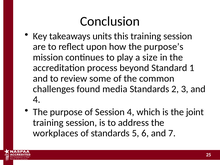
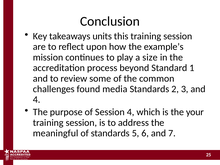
purpose’s: purpose’s -> example’s (164, 47)
joint: joint -> your (195, 112)
workplaces: workplaces -> meaningful (56, 133)
